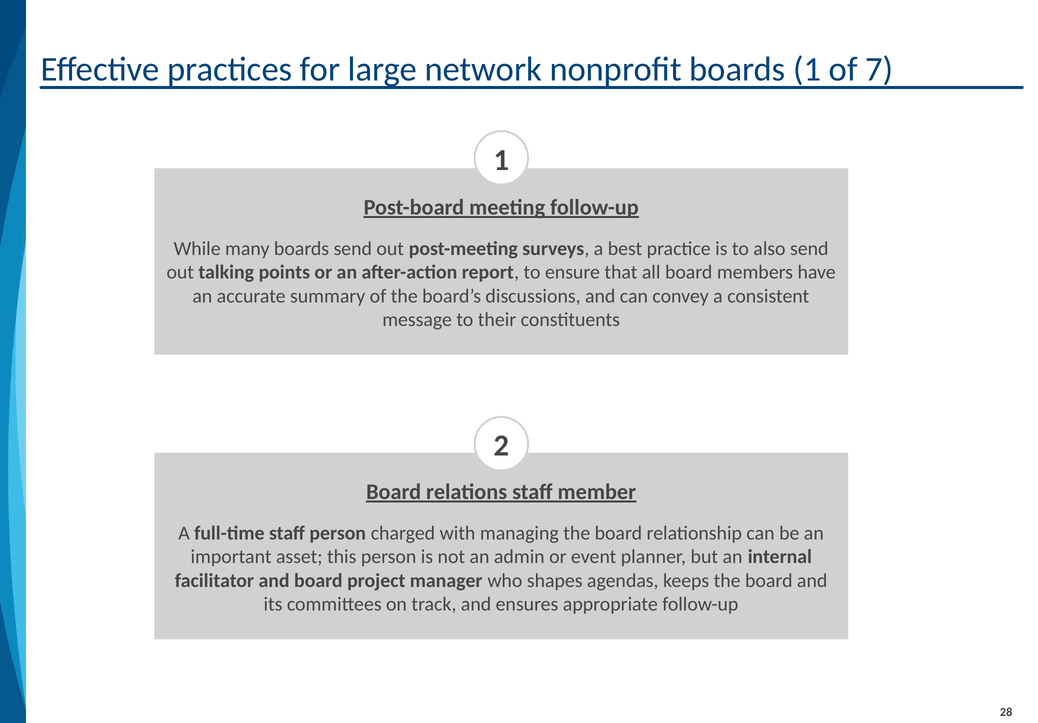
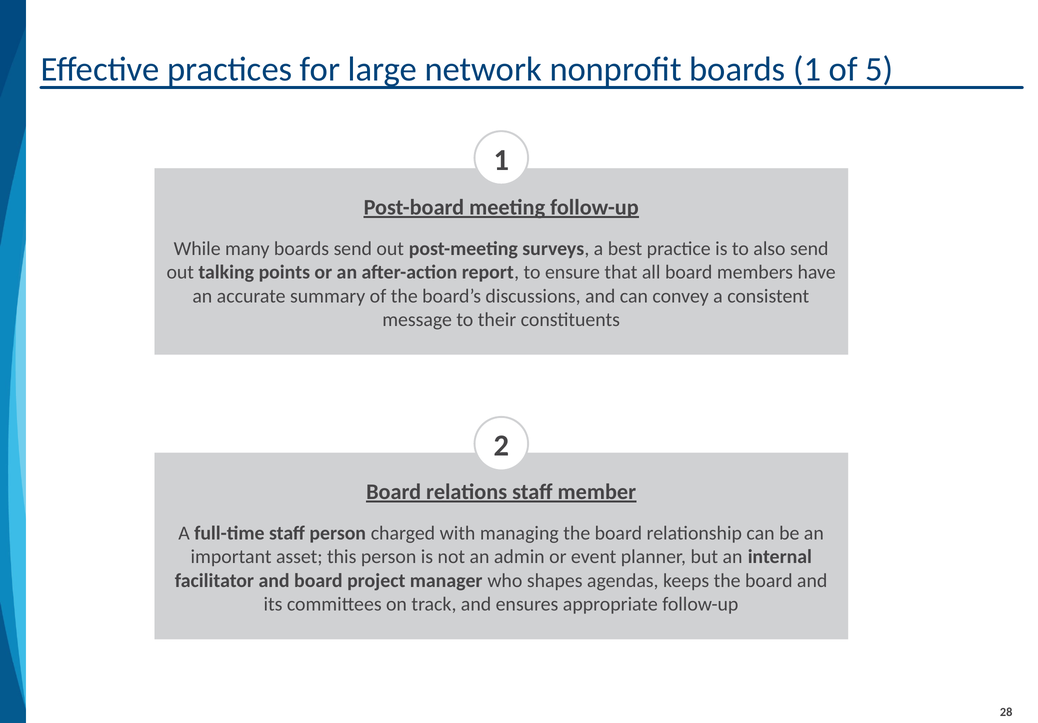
7: 7 -> 5 (879, 69)
